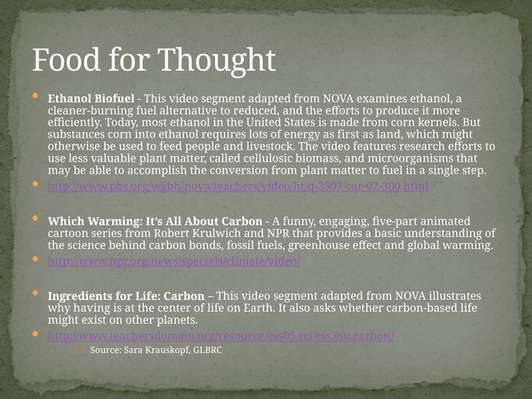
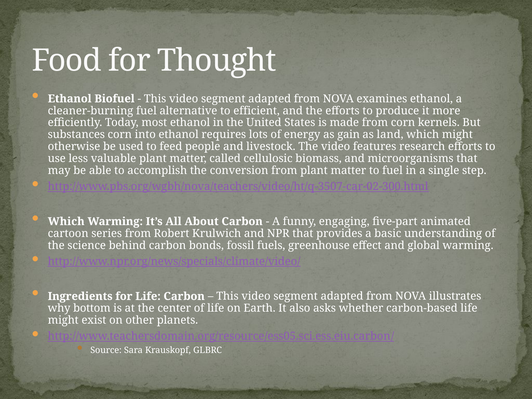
reduced: reduced -> efficient (257, 111)
first: first -> gain (349, 135)
having: having -> bottom (92, 308)
